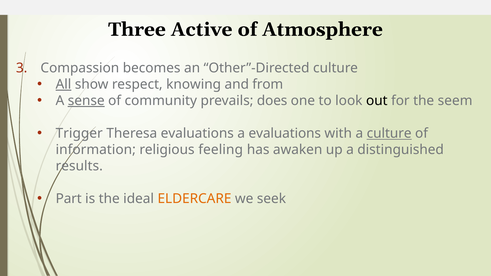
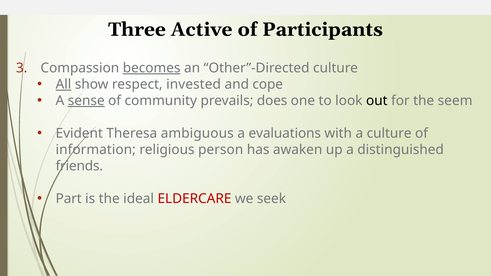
Atmosphere: Atmosphere -> Participants (322, 29)
becomes underline: none -> present (152, 68)
knowing: knowing -> invested (194, 84)
from: from -> cope (268, 84)
Trigger: Trigger -> Evident (79, 133)
Theresa evaluations: evaluations -> ambiguous (197, 133)
culture underline: present -> none (389, 133)
feeling: feeling -> person (221, 150)
results: results -> friends (79, 166)
ELDERCARE colour: orange -> red (194, 199)
